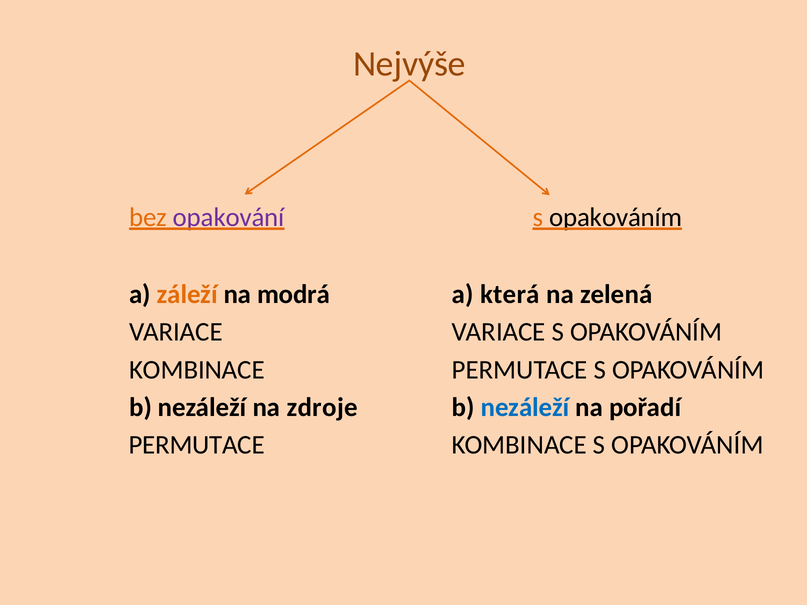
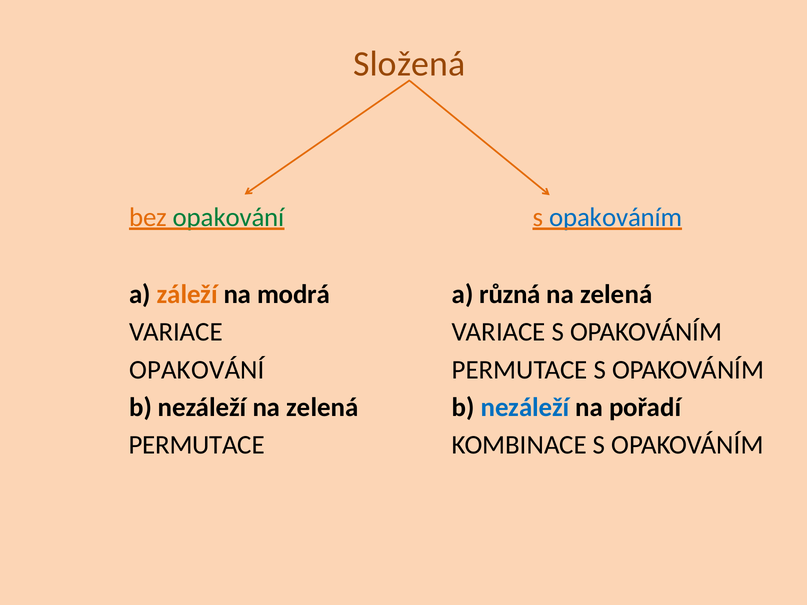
Nejvýše: Nejvýše -> Složená (409, 64)
opakování colour: purple -> green (229, 217)
opakováním colour: black -> blue (616, 217)
která: která -> různá (510, 295)
KOMBINACE: KOMBINACE -> OPAKOVÁNÍ (197, 370)
nezáleží na zdroje: zdroje -> zelená (322, 407)
